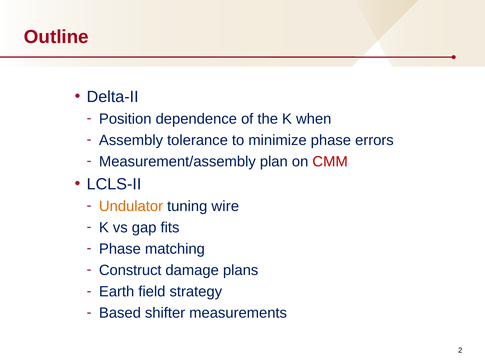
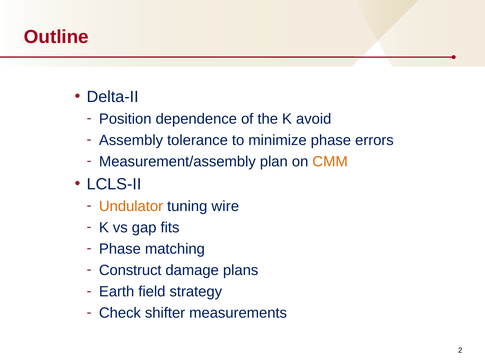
when: when -> avoid (314, 119)
CMM colour: red -> orange (330, 161)
Based: Based -> Check (120, 313)
